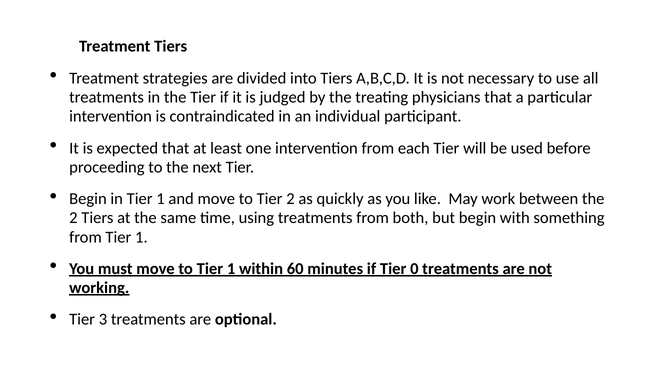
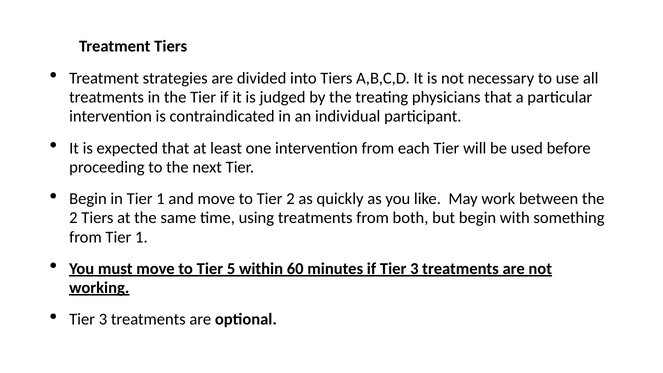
to Tier 1: 1 -> 5 (231, 269)
if Tier 0: 0 -> 3 (414, 269)
